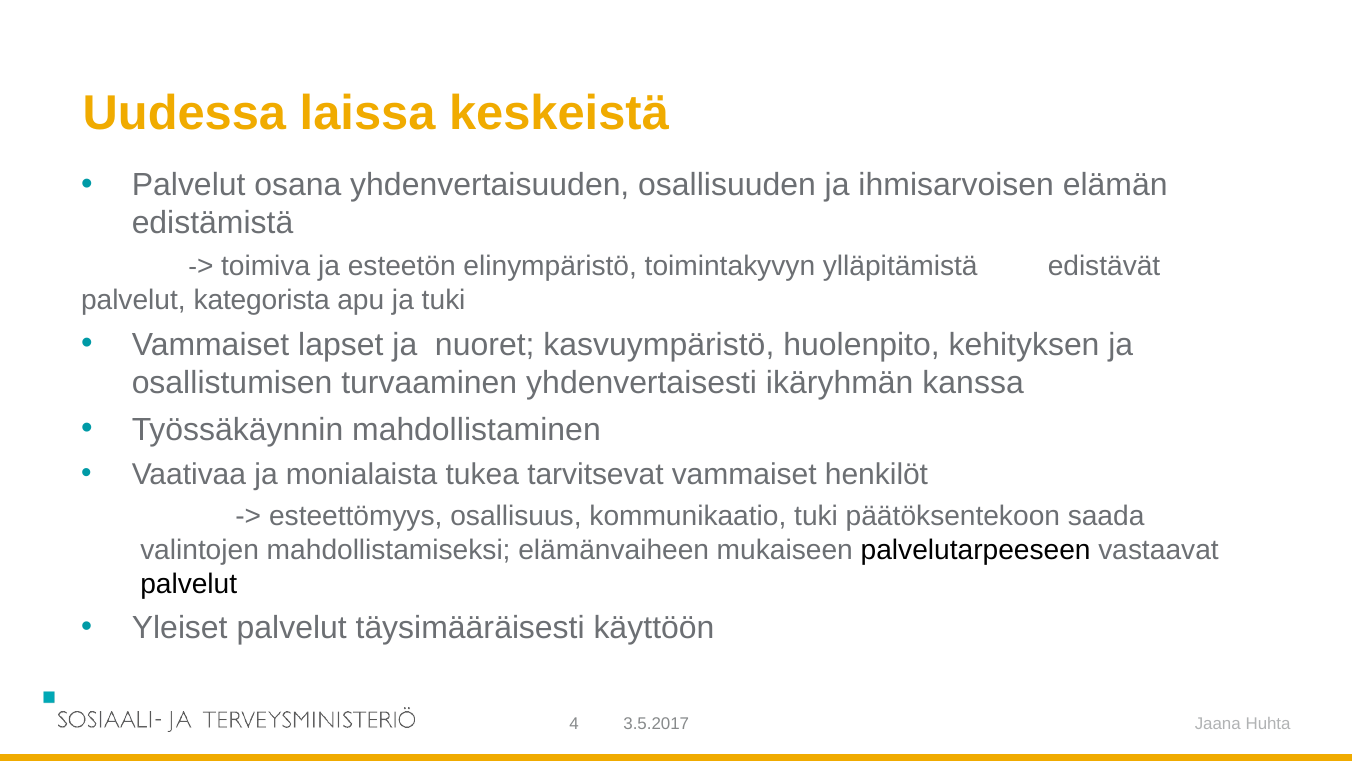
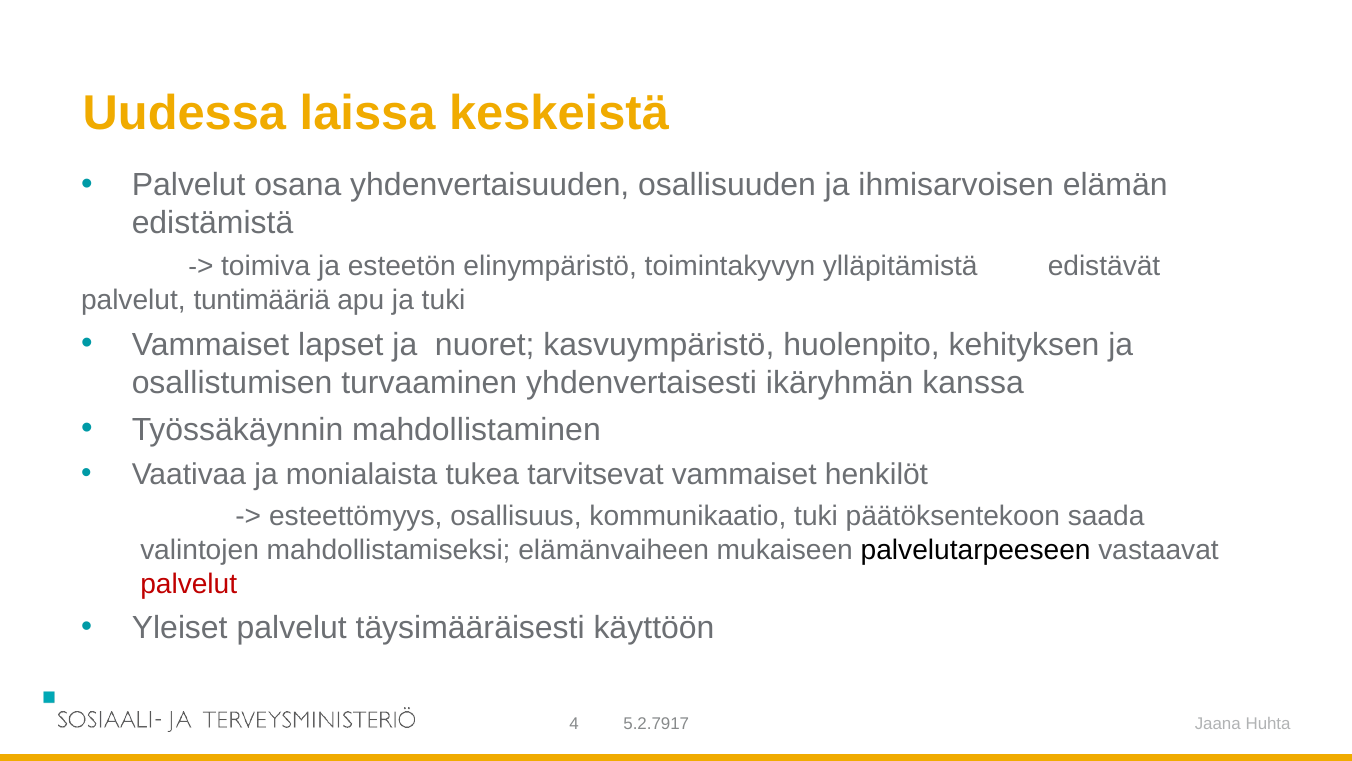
kategorista: kategorista -> tuntimääriä (262, 300)
palvelut colour: black -> red (189, 583)
3.5.2017: 3.5.2017 -> 5.2.7917 (656, 723)
